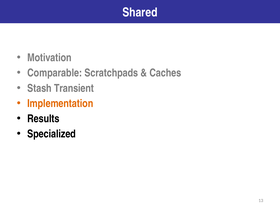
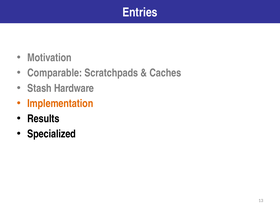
Shared: Shared -> Entries (140, 12)
Transient: Transient -> Hardware (74, 88)
